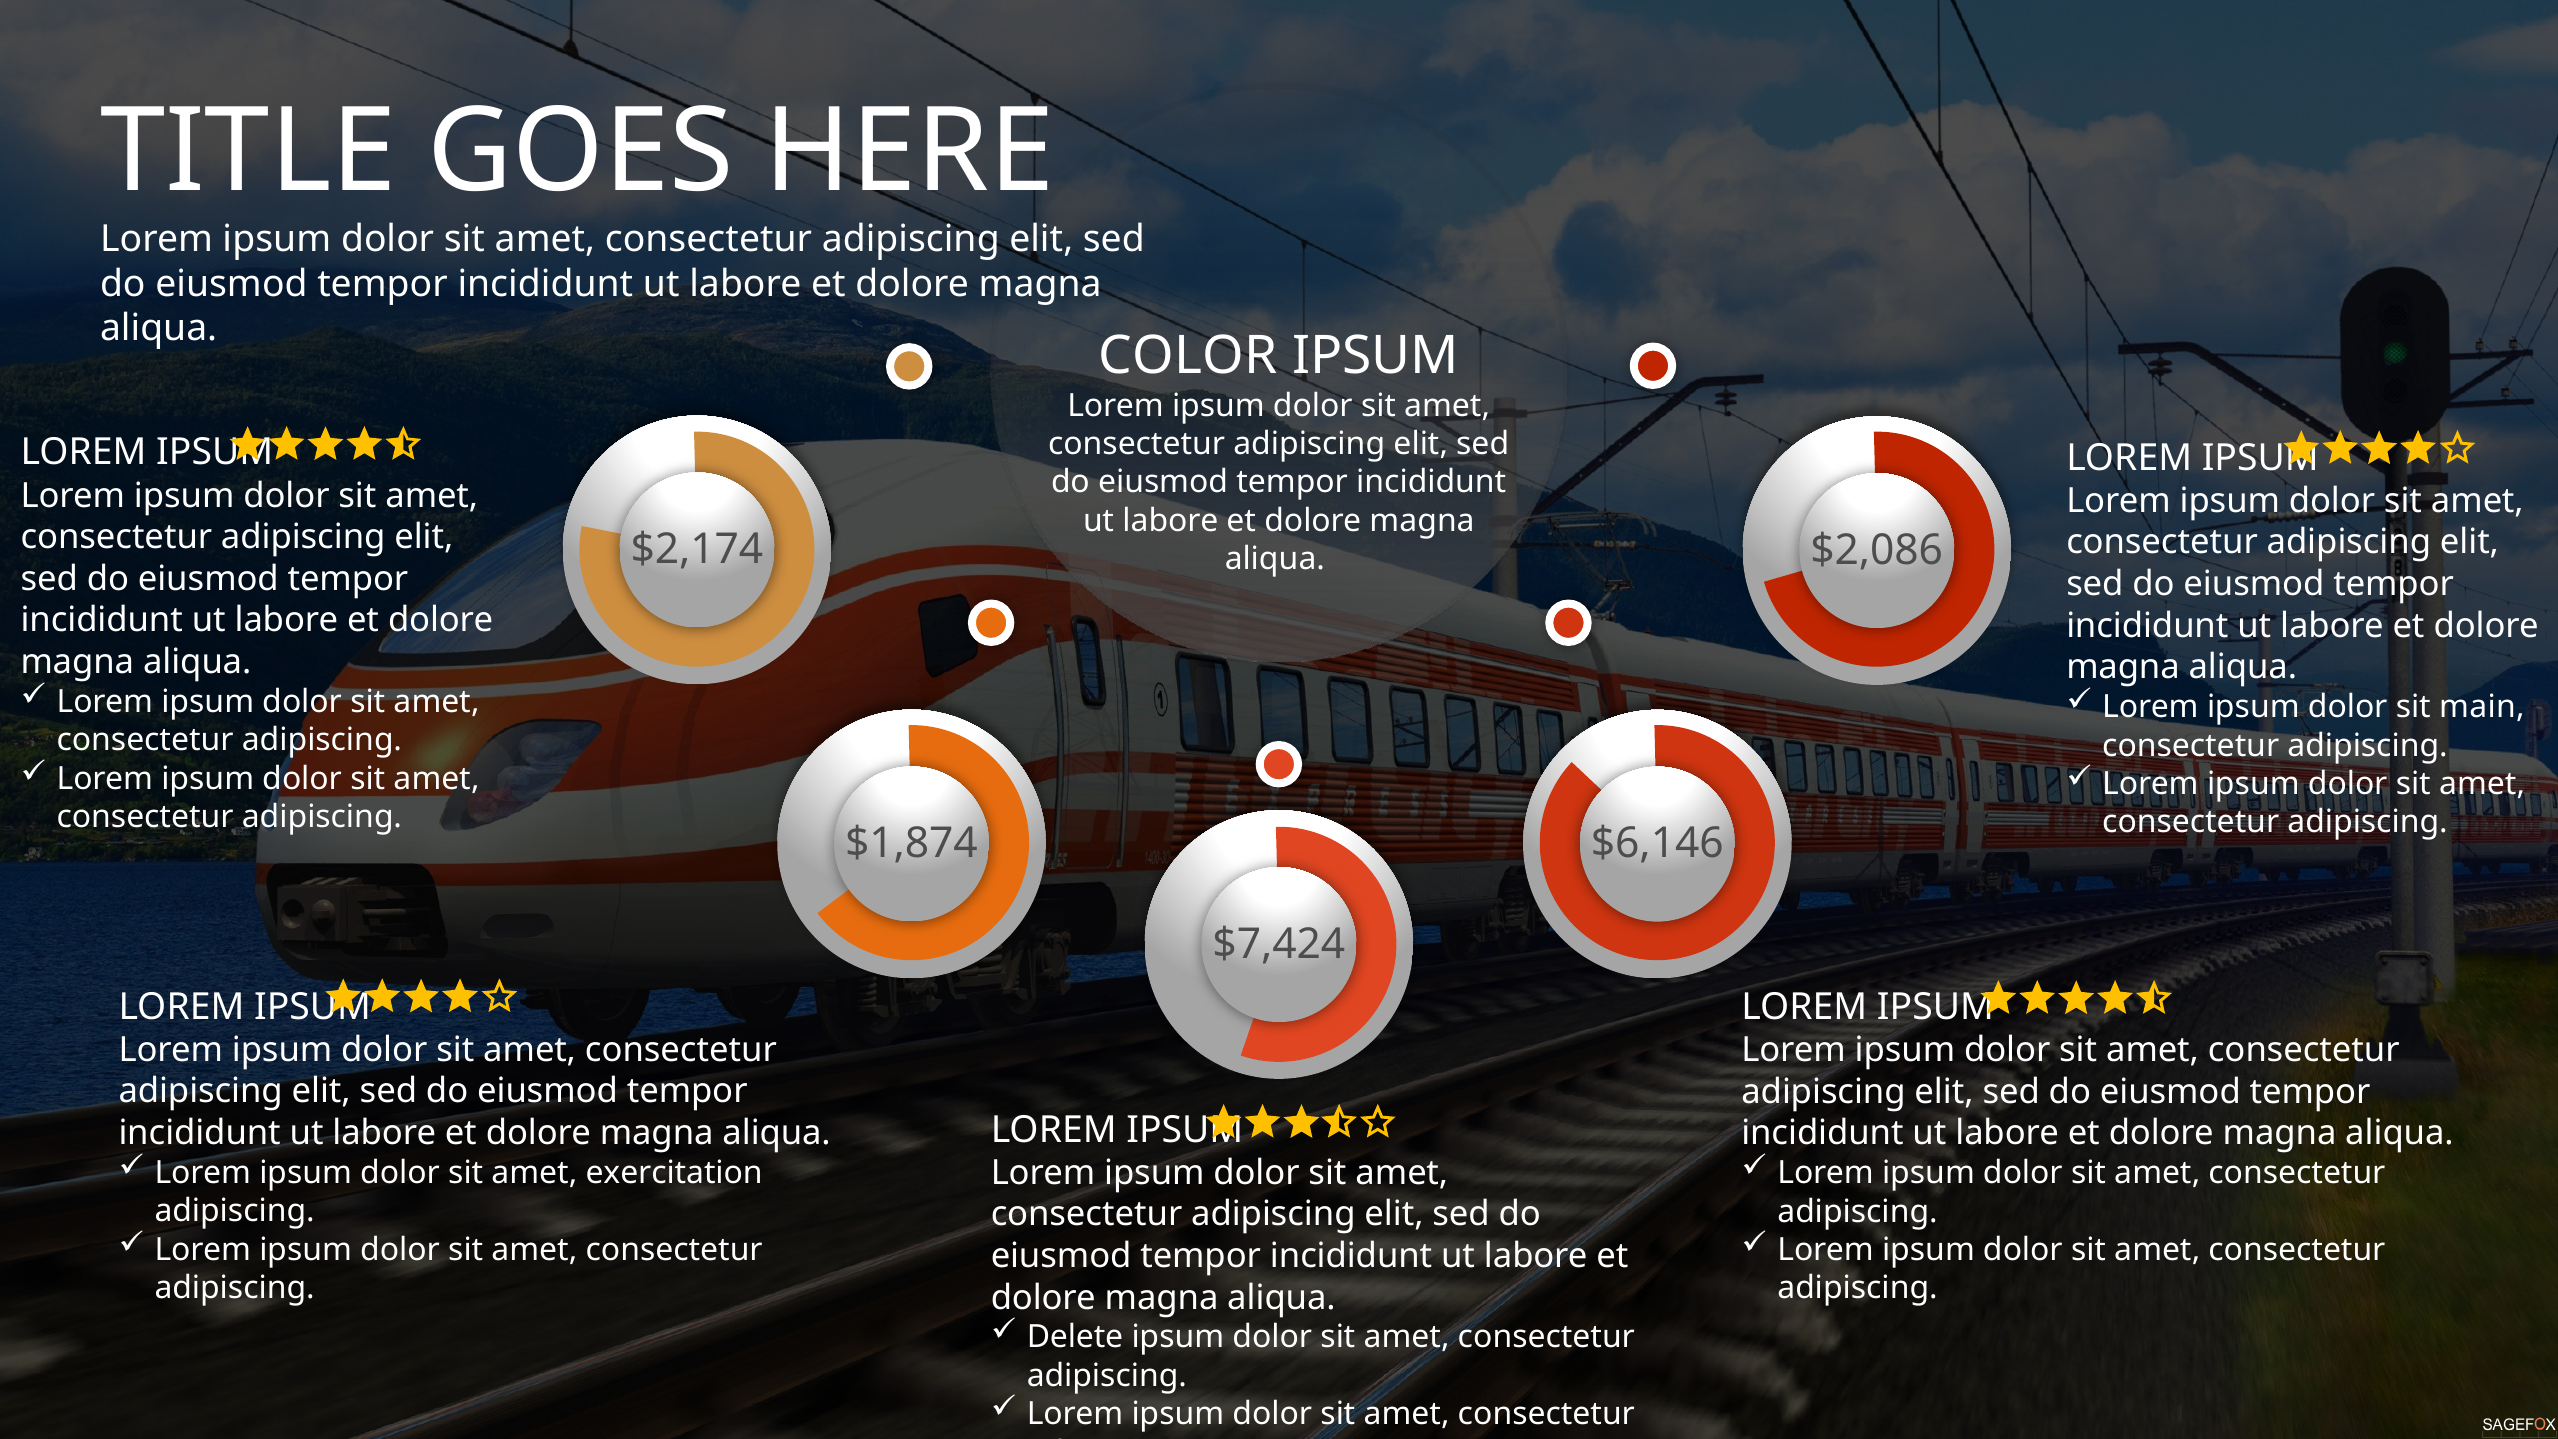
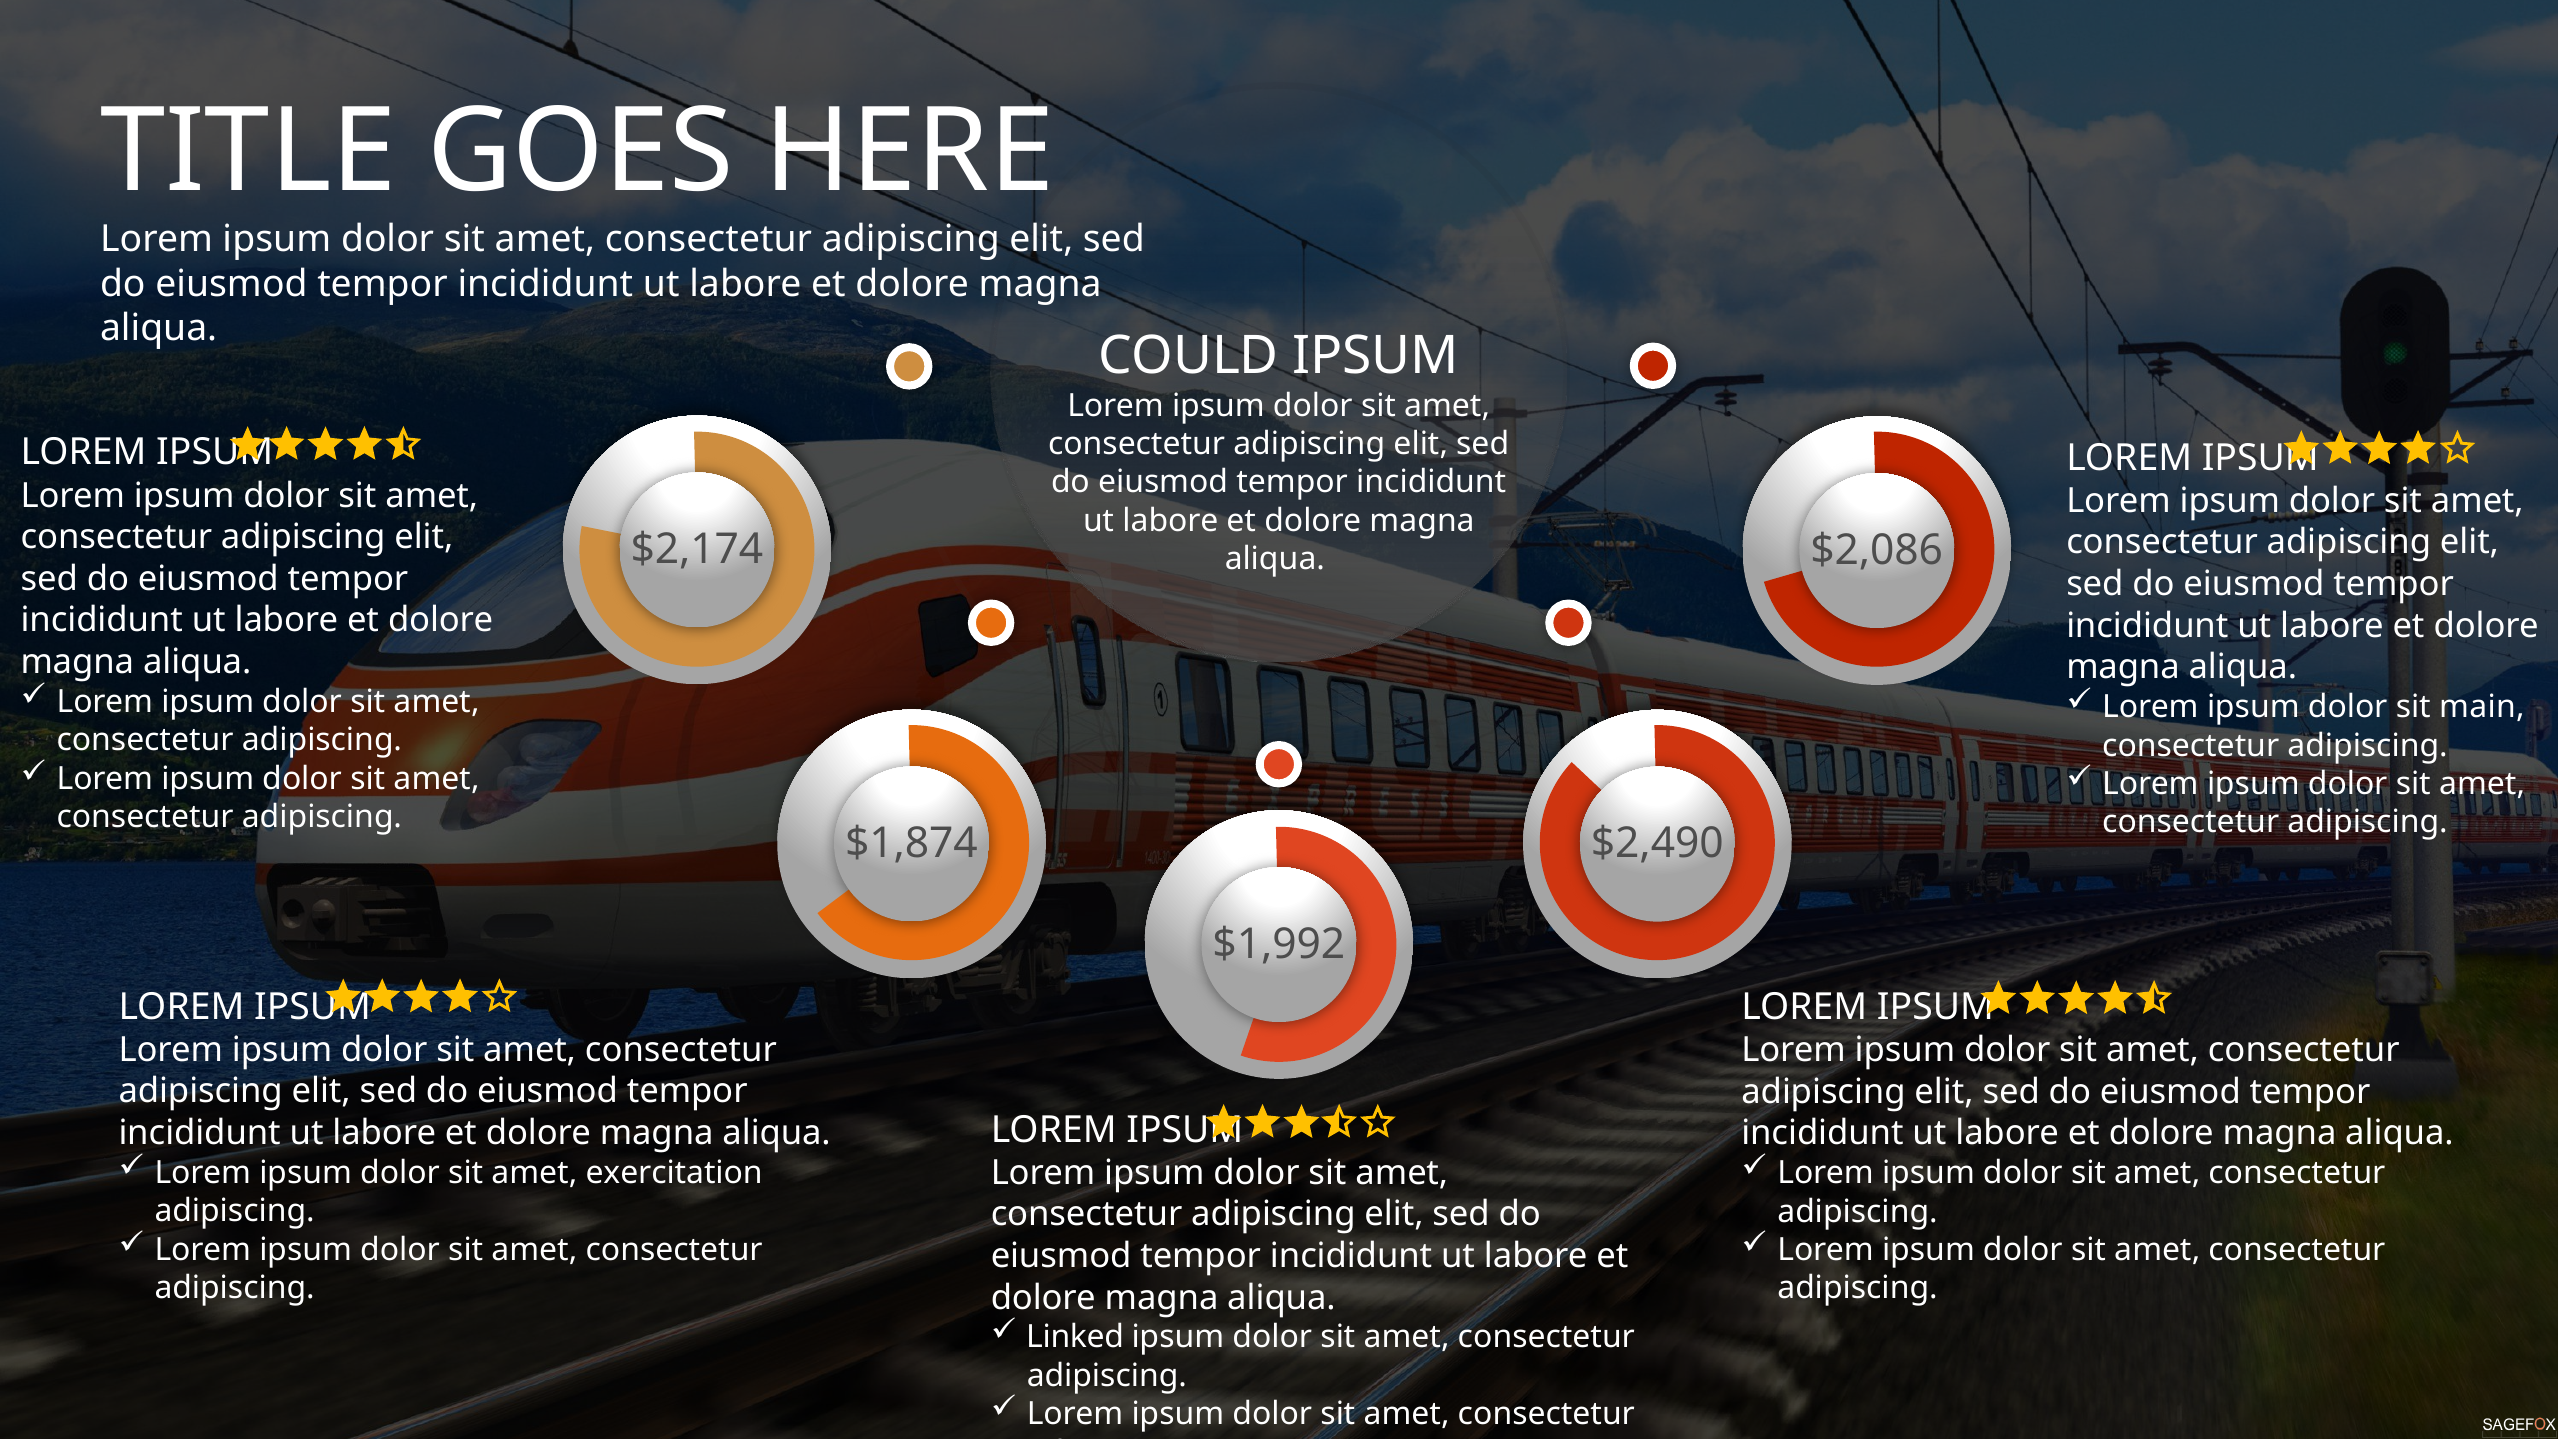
COLOR: COLOR -> COULD (1189, 356)
$6,146: $6,146 -> $2,490 (1657, 844)
$7,424: $7,424 -> $1,992 (1279, 944)
Delete: Delete -> Linked (1075, 1337)
